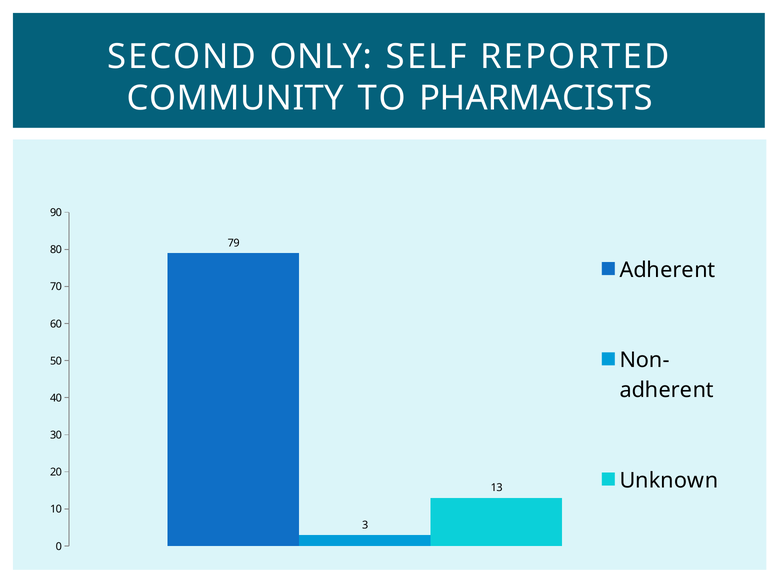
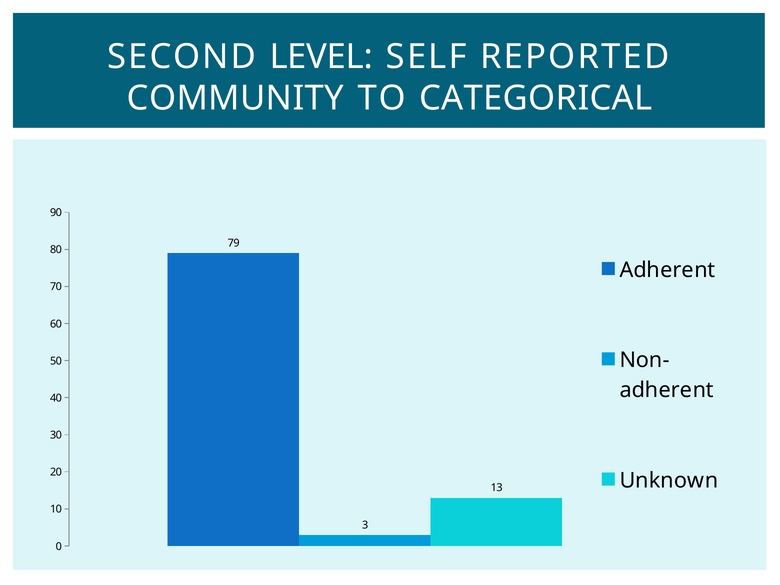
ONLY: ONLY -> LEVEL (321, 57)
PHARMACISTS: PHARMACISTS -> CATEGORICAL (536, 99)
